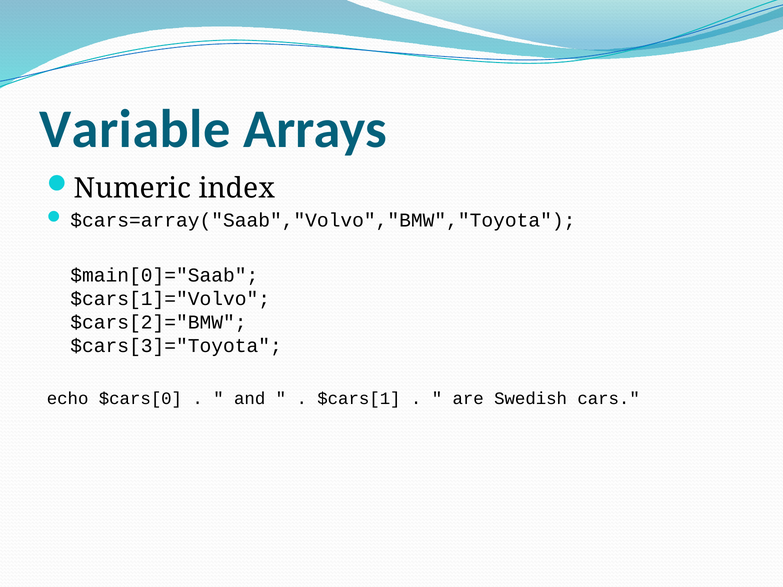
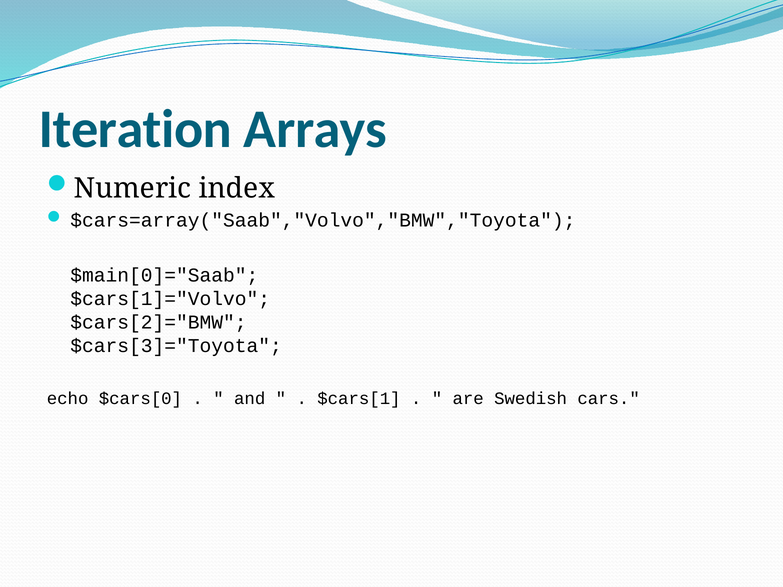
Variable: Variable -> Iteration (135, 129)
